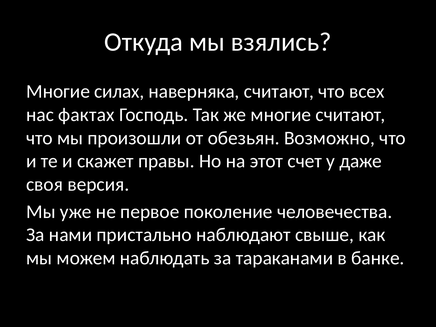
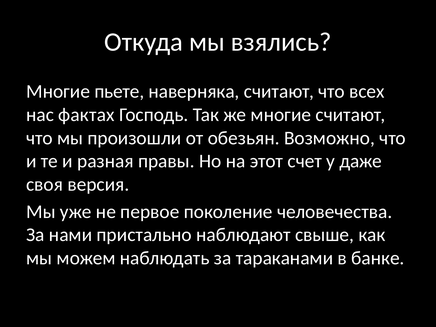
силах: силах -> пьете (119, 91)
скажет: скажет -> разная (105, 161)
